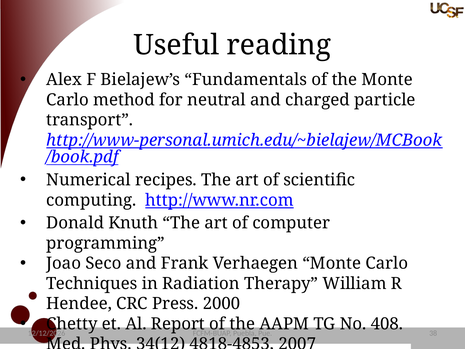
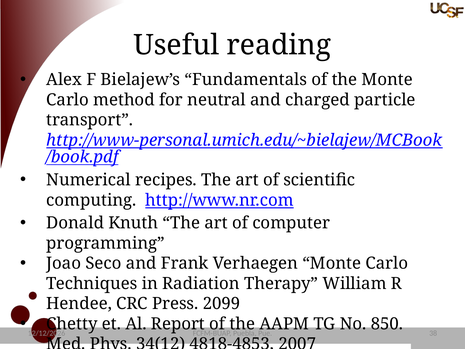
2000: 2000 -> 2099 (221, 303)
408: 408 -> 850 (387, 324)
